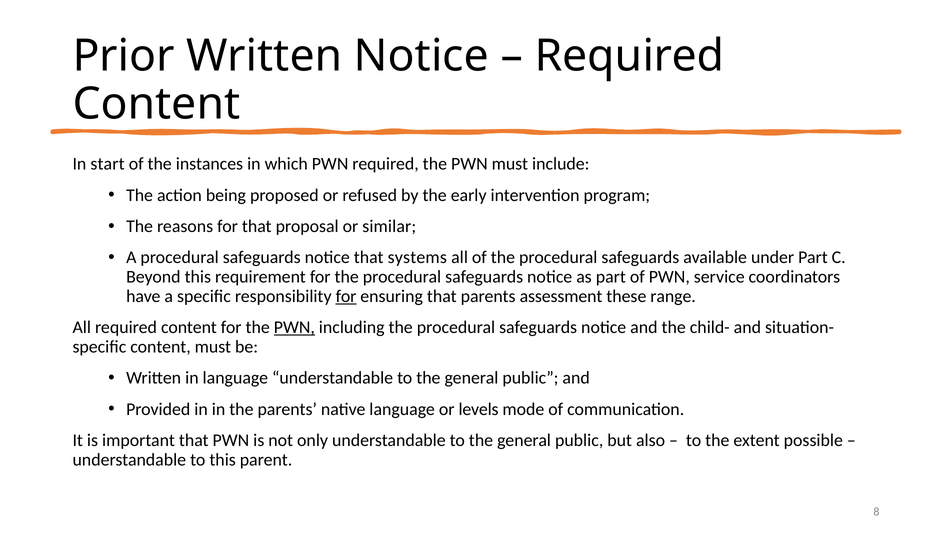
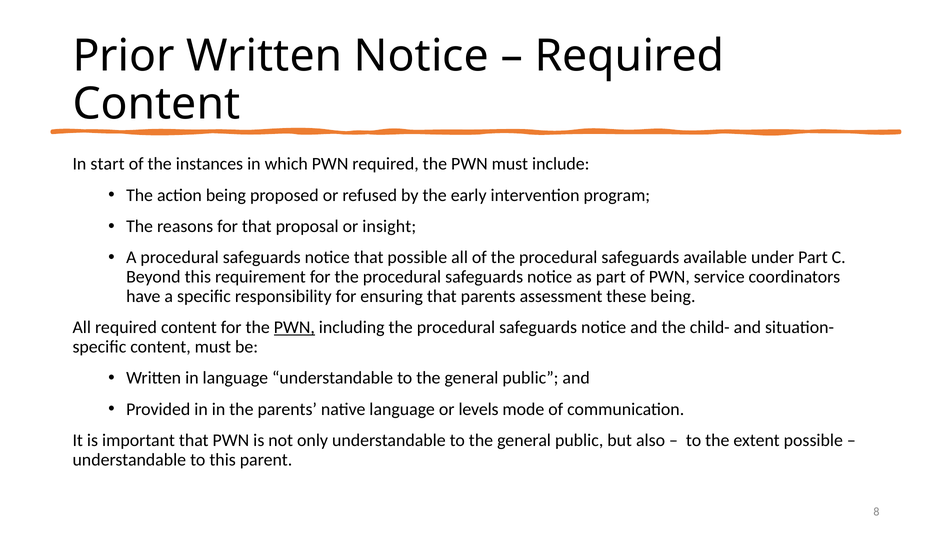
similar: similar -> insight (389, 226)
that systems: systems -> possible (417, 257)
for underline: present -> none (346, 296)
these range: range -> being (673, 296)
